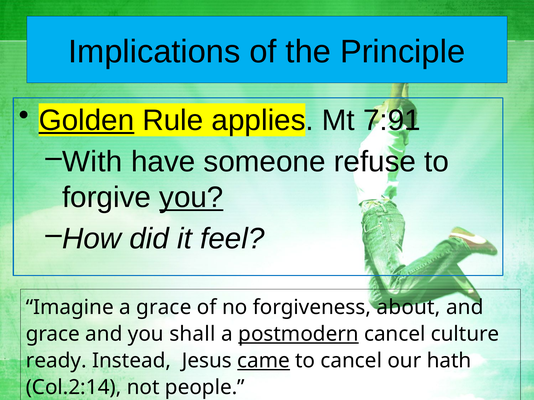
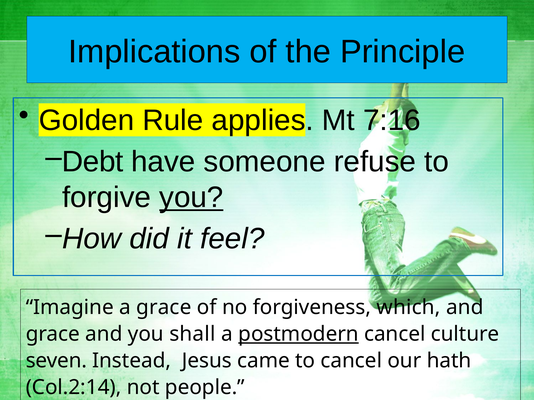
Golden underline: present -> none (87, 120)
7:91: 7:91 -> 7:16 (392, 120)
With: With -> Debt (93, 162)
about: about -> which (409, 308)
ready: ready -> seven (56, 361)
came underline: present -> none (264, 361)
